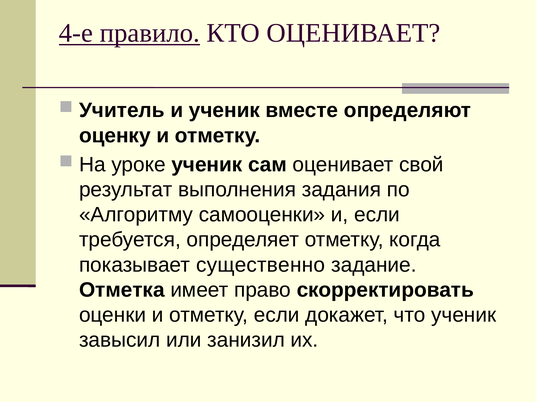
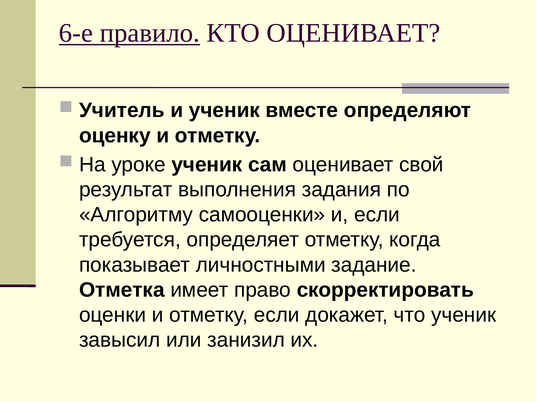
4-е: 4-е -> 6-е (76, 33)
существенно: существенно -> личностными (261, 265)
